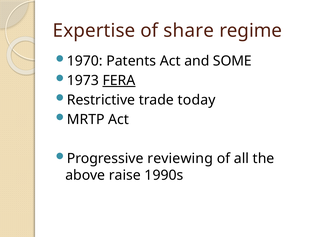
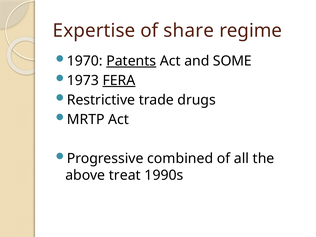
Patents underline: none -> present (131, 61)
today: today -> drugs (197, 100)
reviewing: reviewing -> combined (180, 158)
raise: raise -> treat (125, 175)
